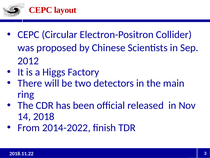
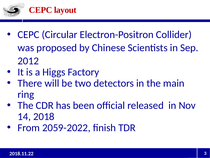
2014-2022: 2014-2022 -> 2059-2022 (66, 127)
